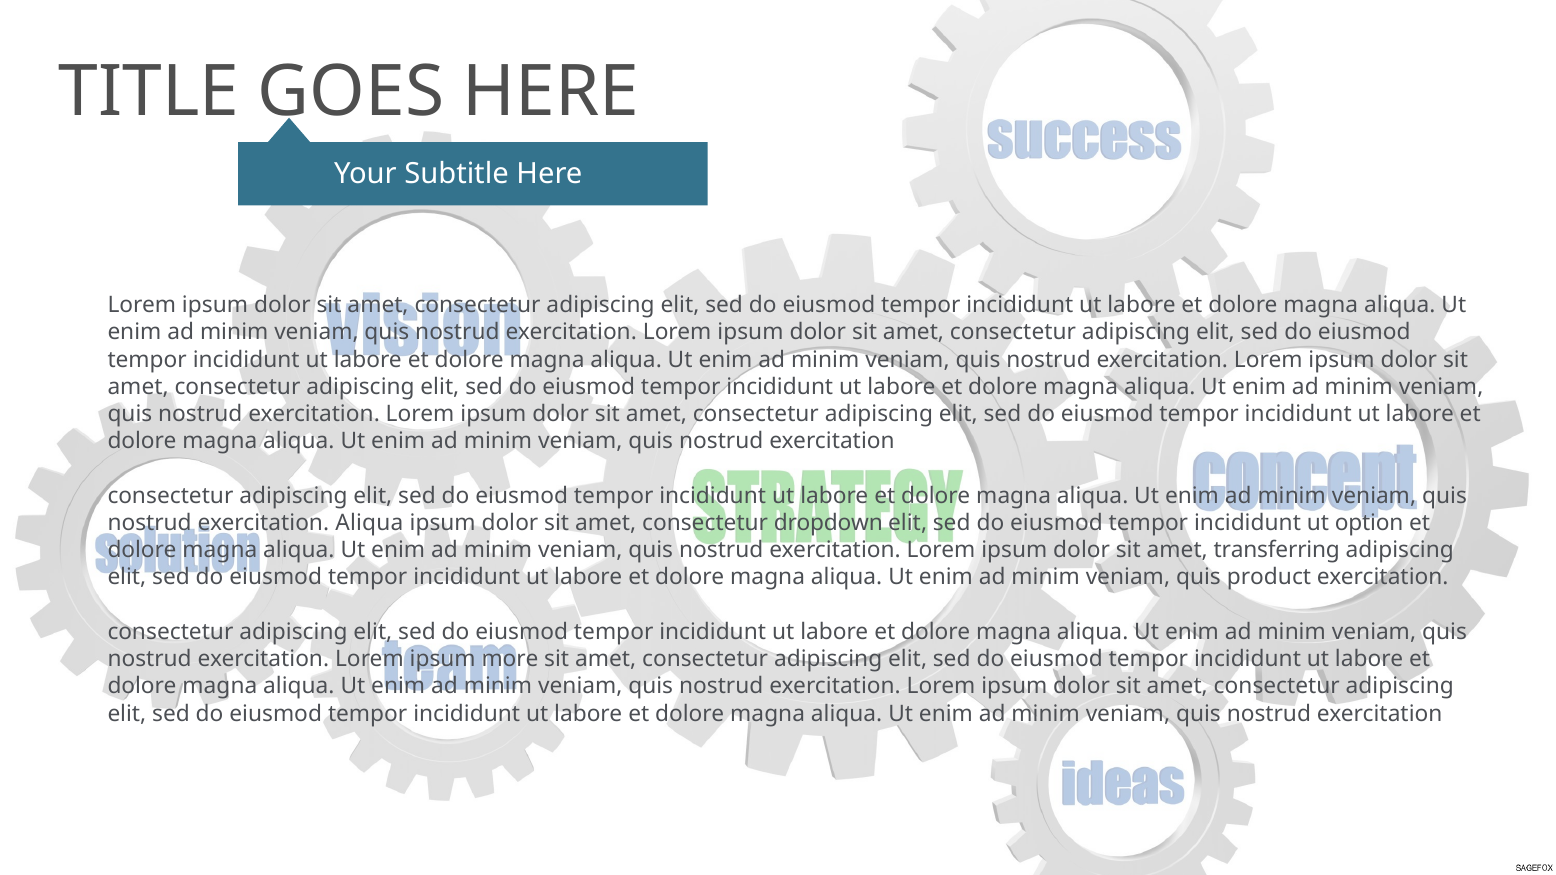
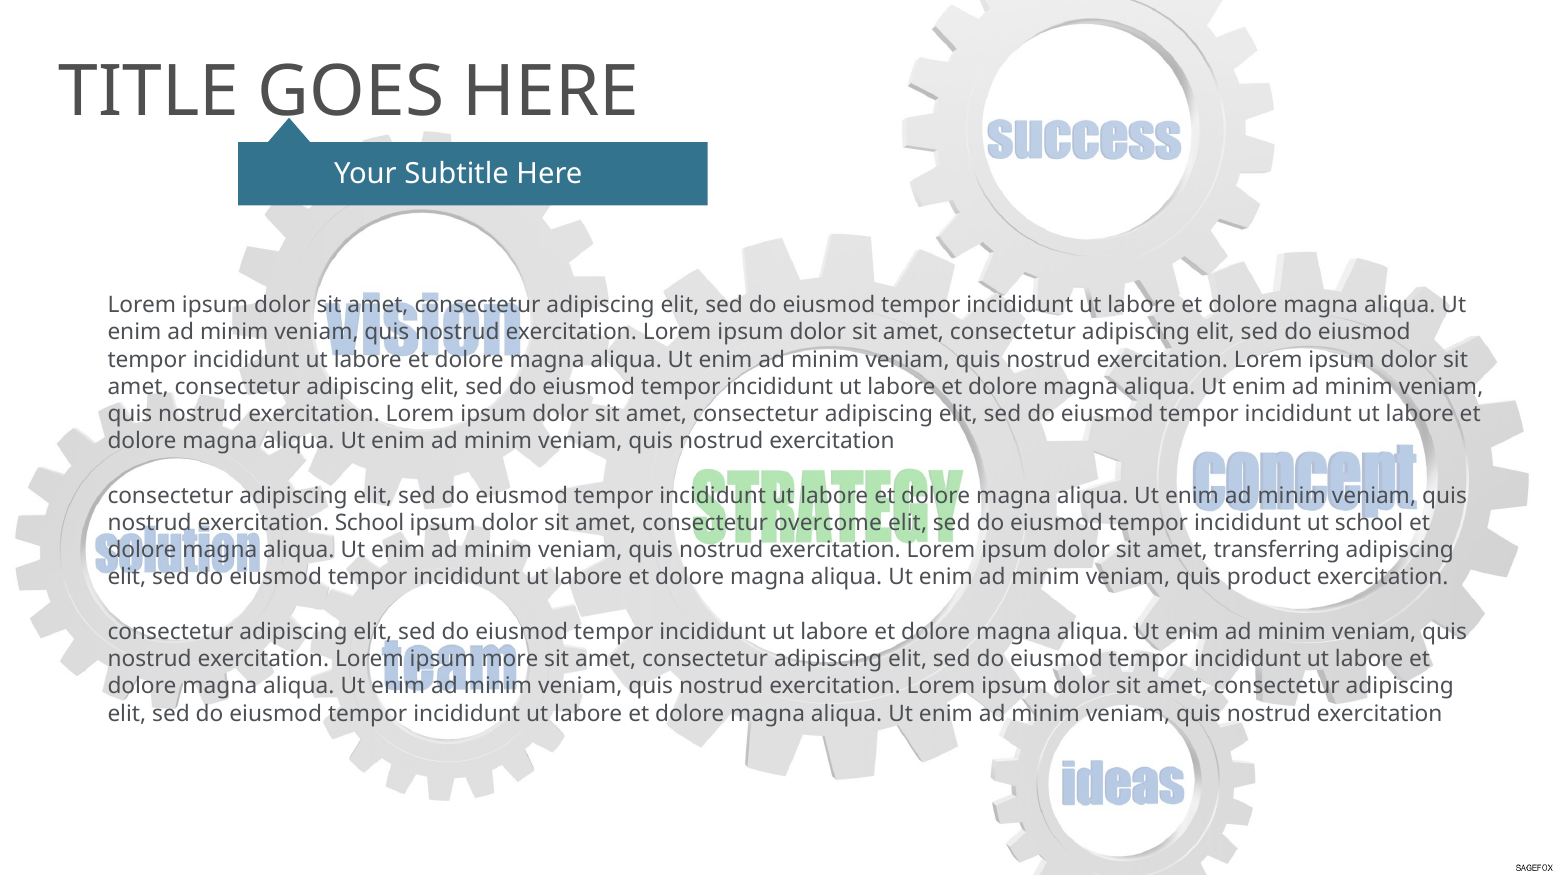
exercitation Aliqua: Aliqua -> School (370, 523)
dropdown: dropdown -> overcome (828, 523)
ut option: option -> school (1369, 523)
